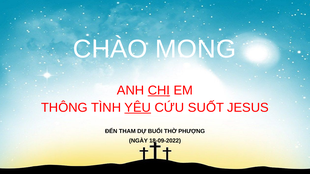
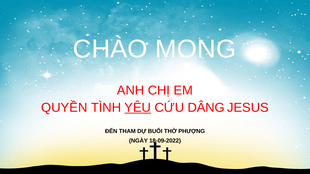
CHỊ underline: present -> none (159, 91)
THÔNG: THÔNG -> QUYỀN (64, 108)
SUỐT: SUỐT -> DÂNG (206, 108)
